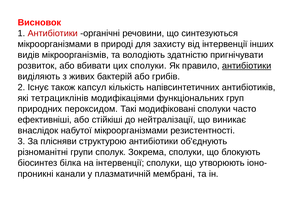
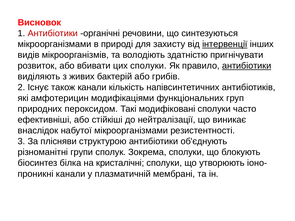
інтервенції underline: none -> present (225, 44)
також капсул: капсул -> канали (92, 88)
тетрациклінів: тетрациклінів -> амфотерицин (60, 98)
на інтервенції: інтервенції -> кристалічні (120, 163)
